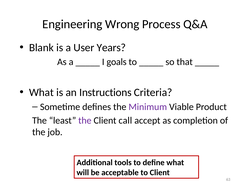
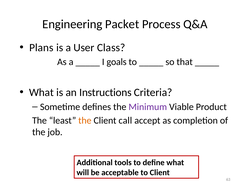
Wrong: Wrong -> Packet (122, 24)
Blank: Blank -> Plans (41, 47)
Years: Years -> Class (111, 47)
the colour: purple -> orange (85, 120)
